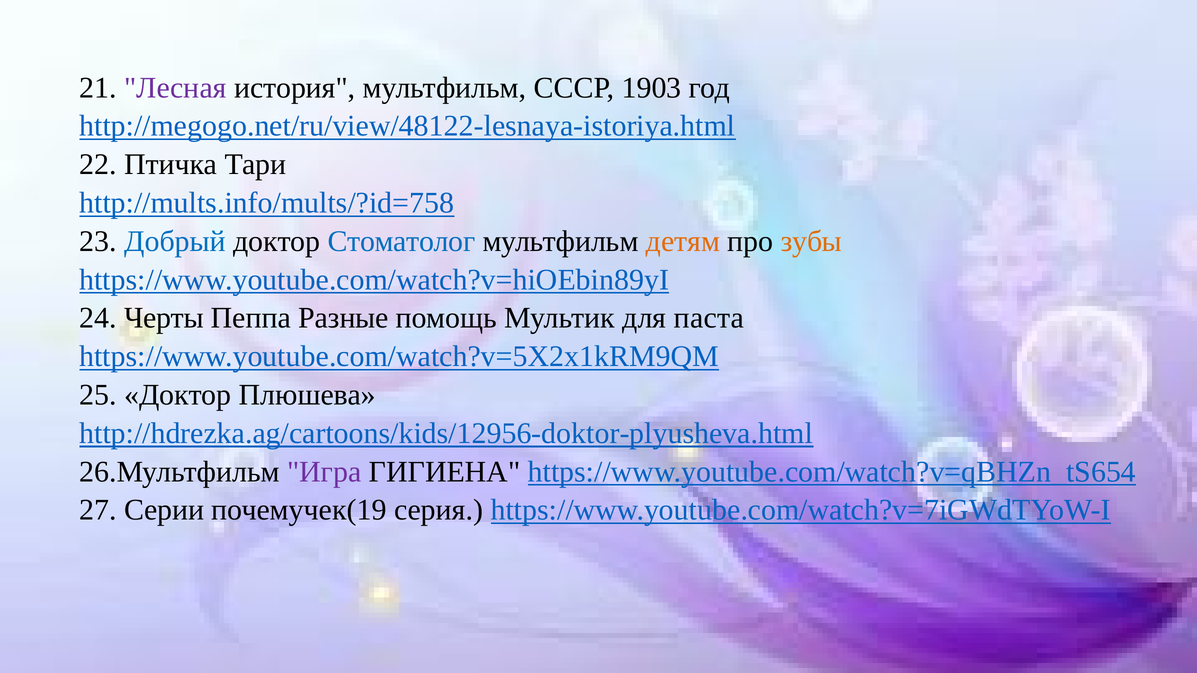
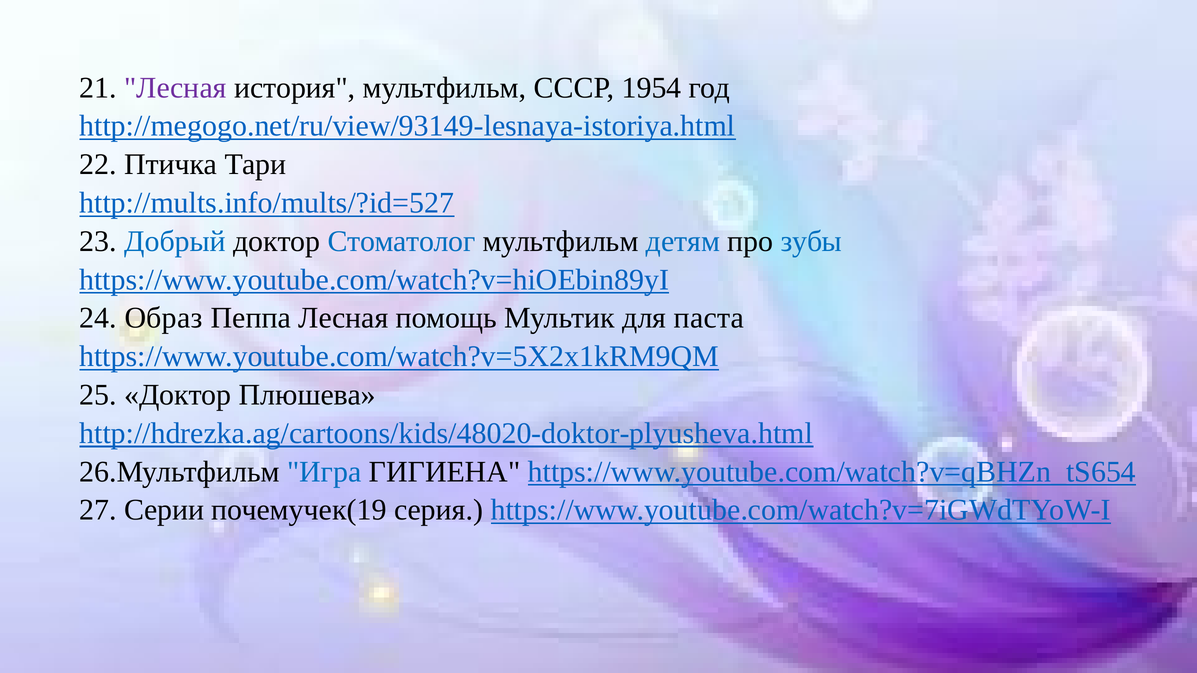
1903: 1903 -> 1954 (652, 88)
http://megogo.net/ru/view/48122-lesnaya-istoriya.html: http://megogo.net/ru/view/48122-lesnaya-istoriya.html -> http://megogo.net/ru/view/93149-lesnaya-istoriya.html (407, 126)
http://mults.info/mults/?id=758: http://mults.info/mults/?id=758 -> http://mults.info/mults/?id=527 (267, 203)
детям colour: orange -> blue (683, 241)
зубы colour: orange -> blue (811, 241)
Черты: Черты -> Образ (164, 318)
Пеппа Разные: Разные -> Лесная (343, 318)
http://hdrezka.ag/cartoons/kids/12956-doktor-plyusheva.html: http://hdrezka.ag/cartoons/kids/12956-doktor-plyusheva.html -> http://hdrezka.ag/cartoons/kids/48020-doktor-plyusheva.html (446, 433)
Игра colour: purple -> blue (324, 472)
